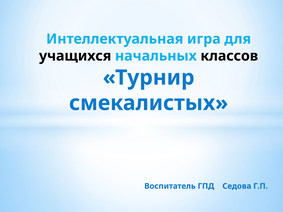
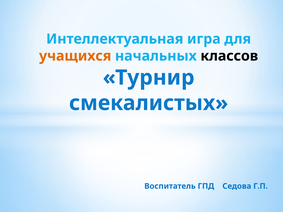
учащихся colour: black -> orange (75, 56)
